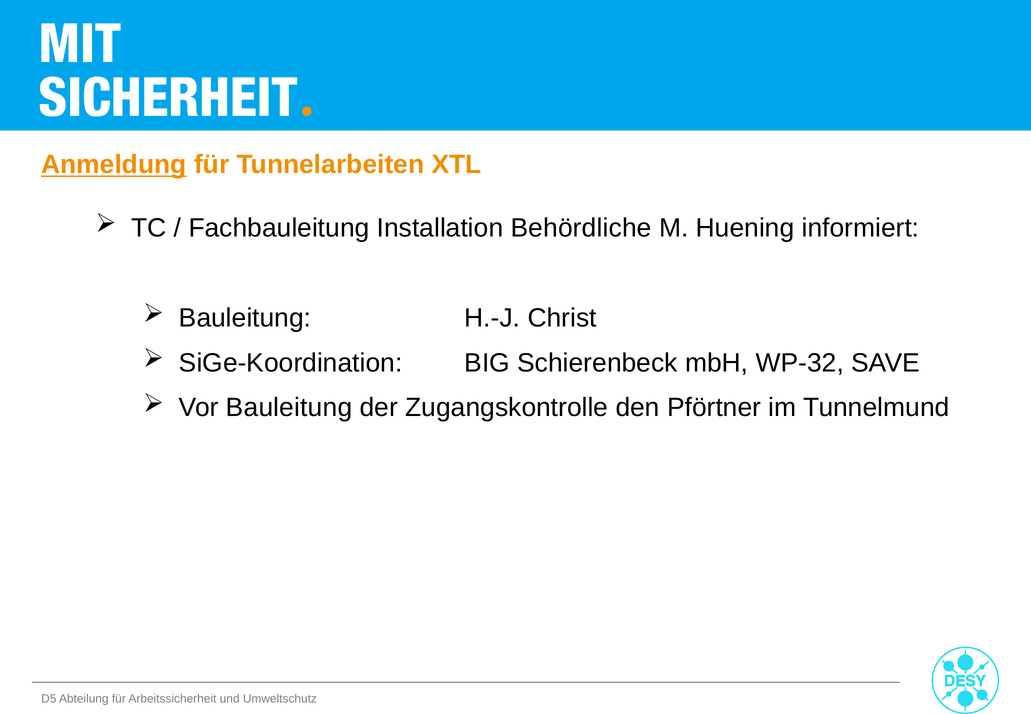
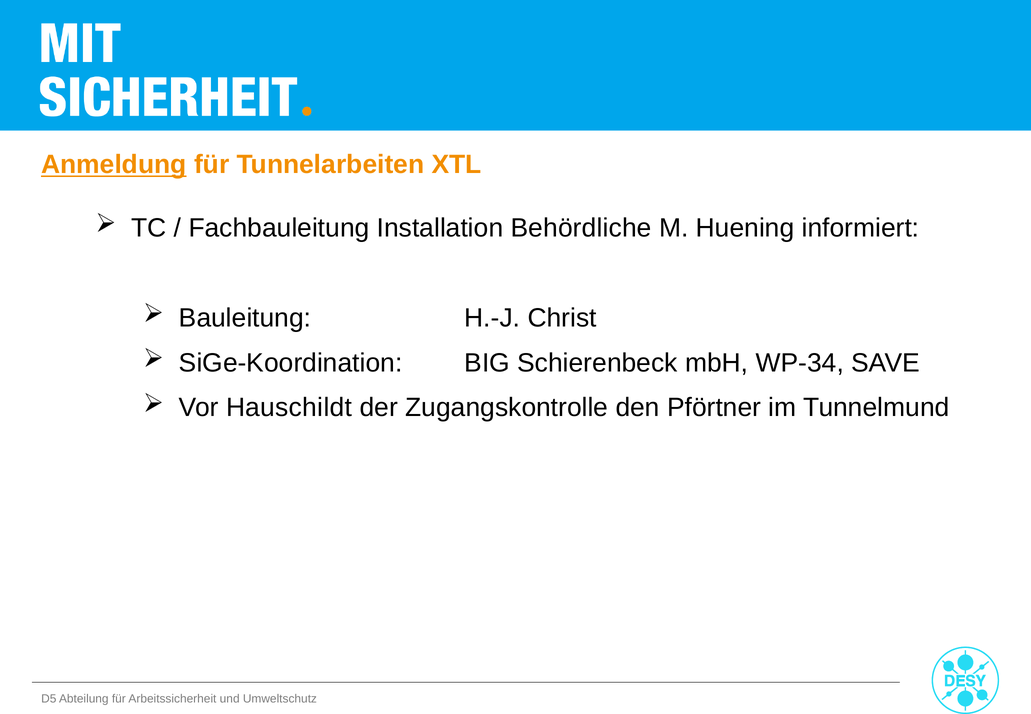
WP-32: WP-32 -> WP-34 (800, 363)
Vor Bauleitung: Bauleitung -> Hauschildt (289, 408)
